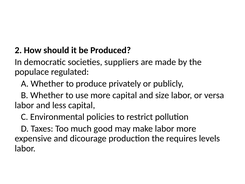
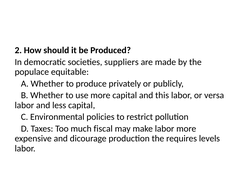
regulated: regulated -> equitable (70, 72)
size: size -> this (162, 95)
good: good -> fiscal (103, 128)
